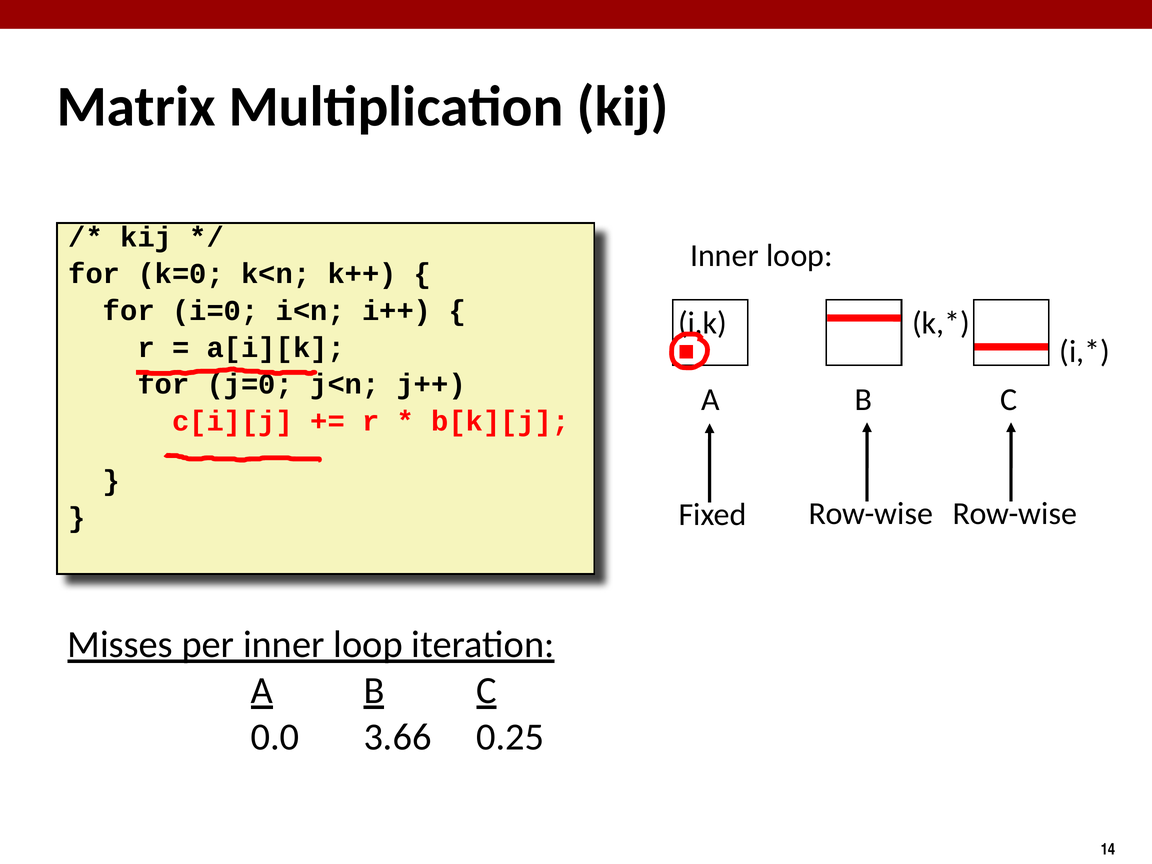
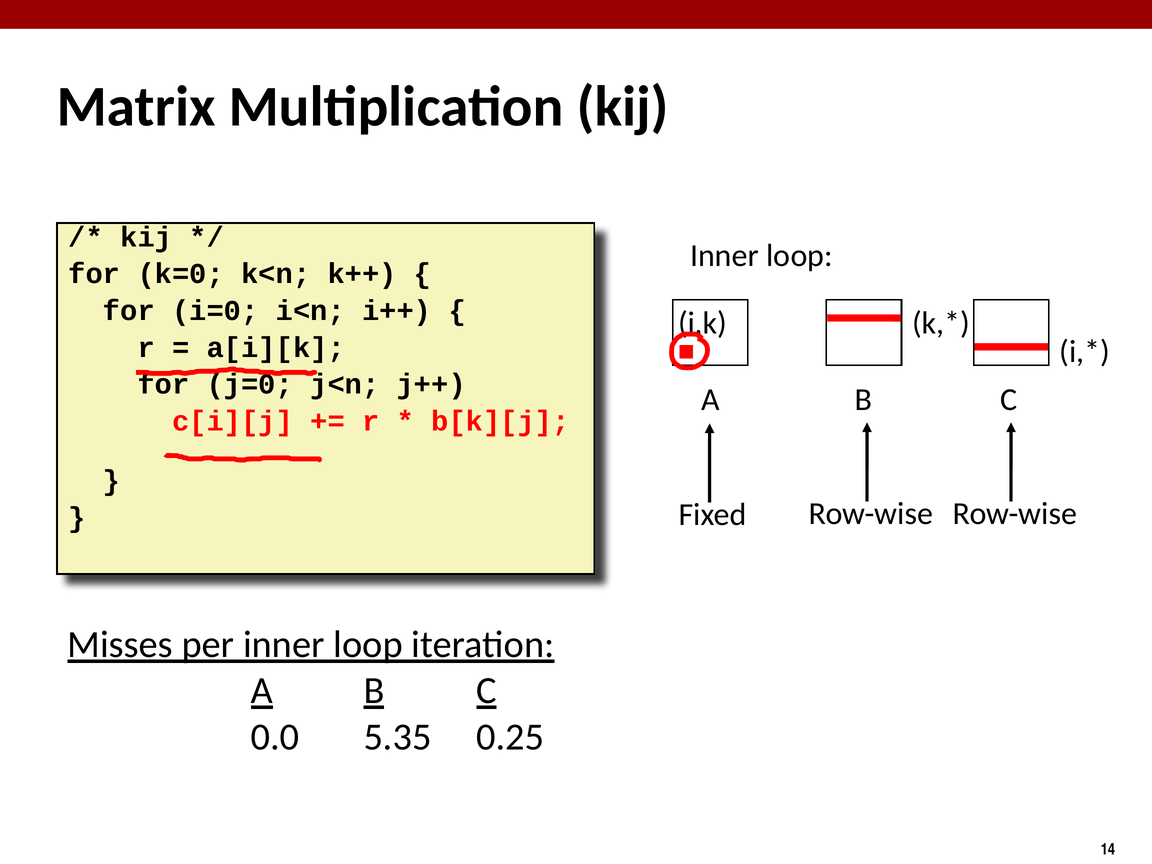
3.66: 3.66 -> 5.35 (398, 737)
